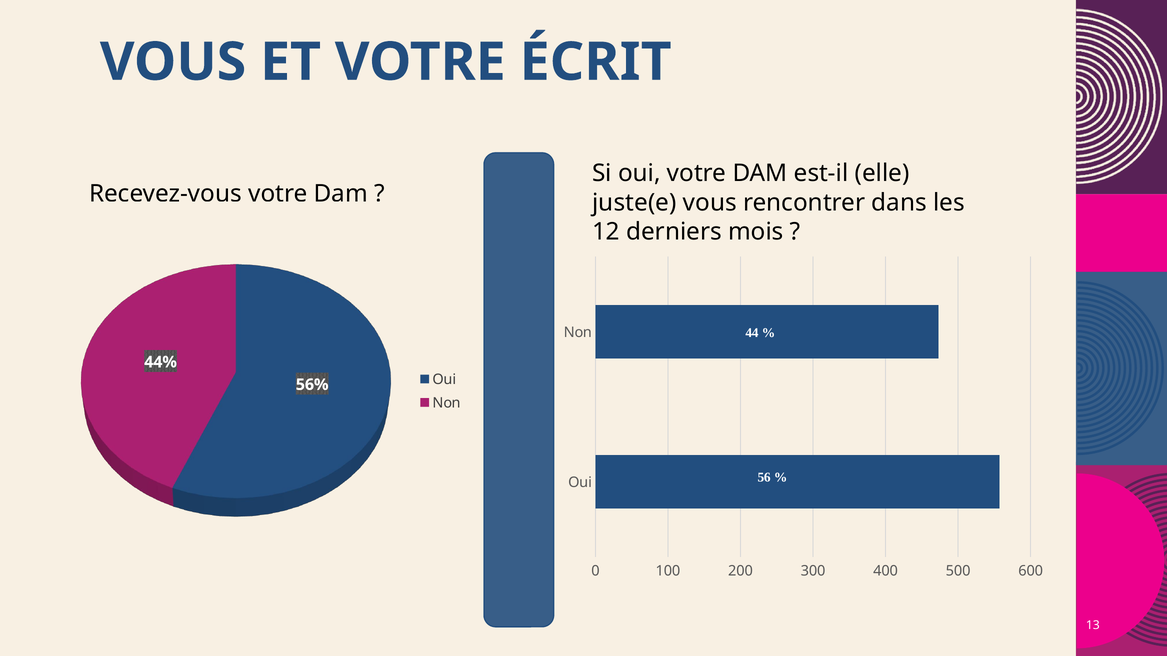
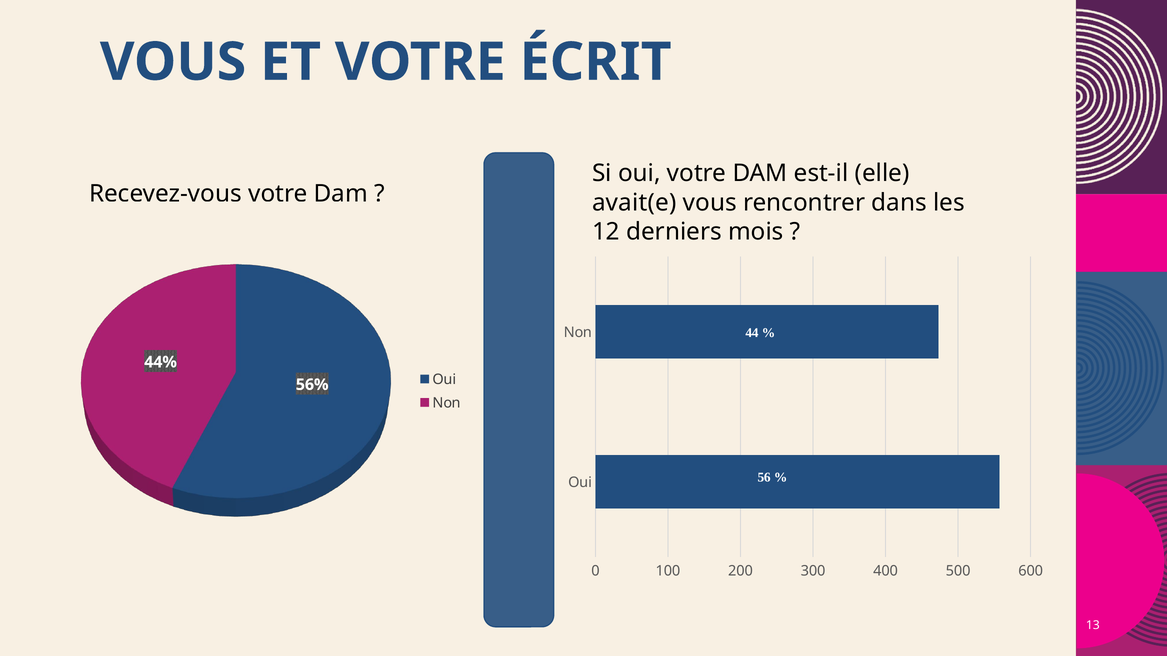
juste(e: juste(e -> avait(e (634, 203)
